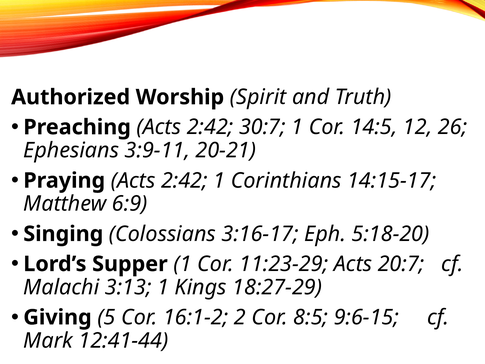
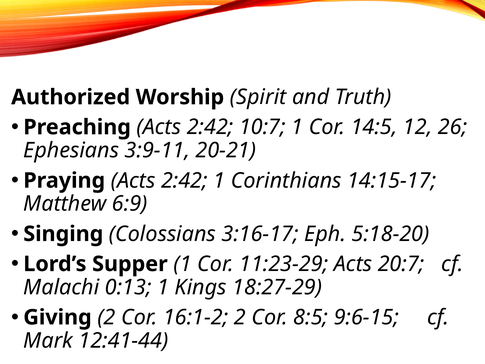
30:7: 30:7 -> 10:7 (262, 127)
3:13: 3:13 -> 0:13 (128, 287)
Giving 5: 5 -> 2 (106, 317)
